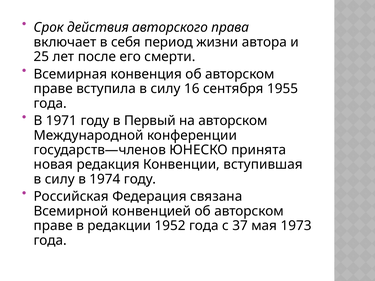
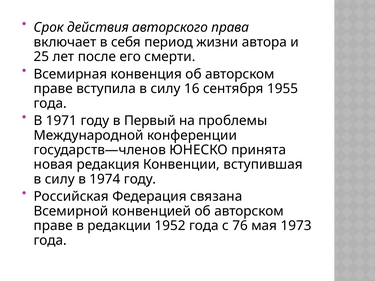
на авторском: авторском -> проблемы (233, 121)
37: 37 -> 76 (240, 226)
